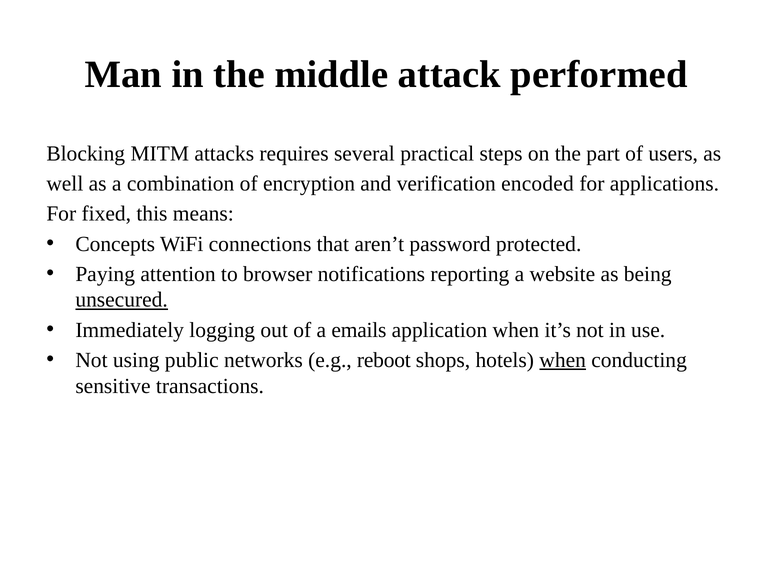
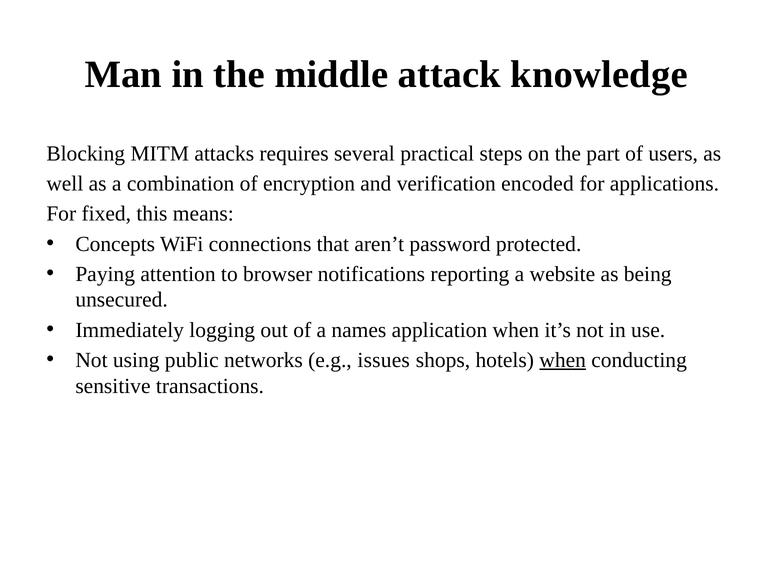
performed: performed -> knowledge (599, 74)
unsecured underline: present -> none (122, 300)
emails: emails -> names (359, 330)
reboot: reboot -> issues (384, 360)
